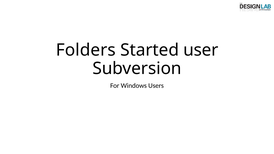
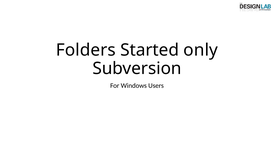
user: user -> only (201, 50)
